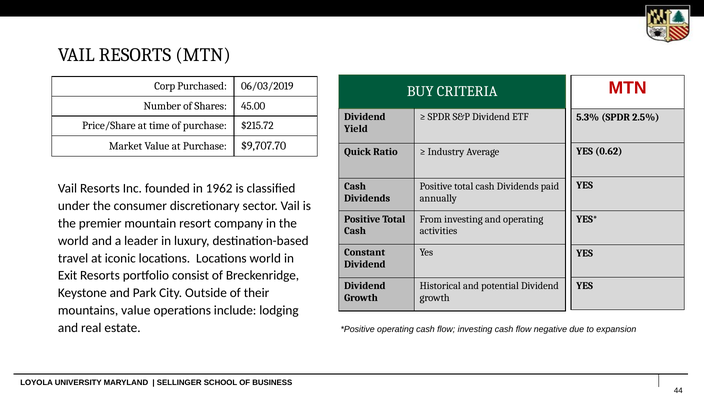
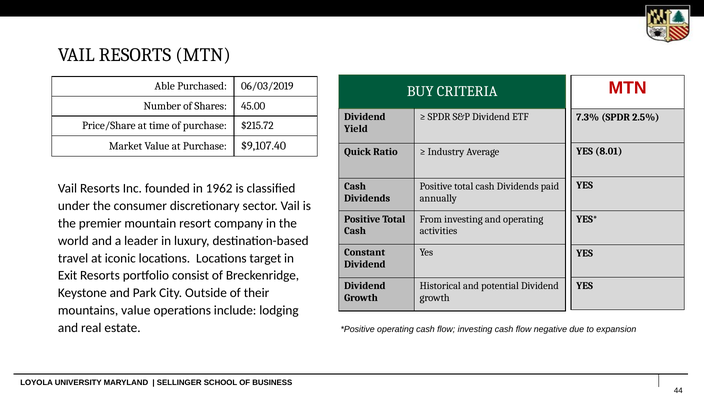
Corp: Corp -> Able (165, 86)
5.3%: 5.3% -> 7.3% (588, 117)
$9,707.70: $9,707.70 -> $9,107.40 (264, 146)
0.62: 0.62 -> 8.01 (609, 151)
Locations world: world -> target (265, 258)
